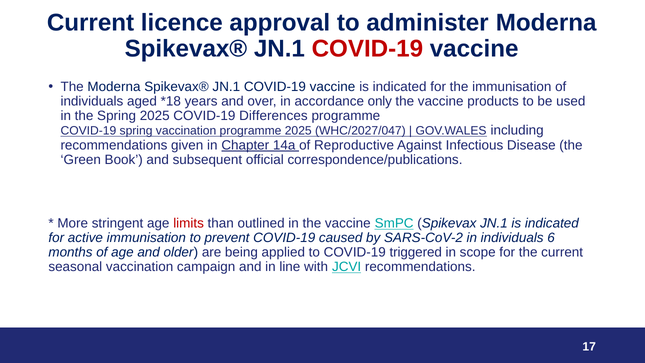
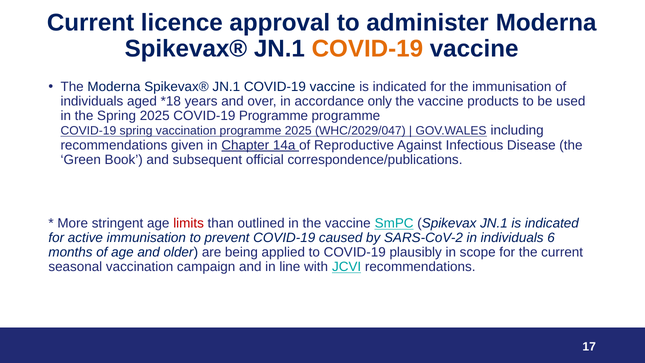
COVID-19 colour: red -> orange (367, 49)
COVID-19 Differences: Differences -> Programme (274, 116)
WHC/2027/047: WHC/2027/047 -> WHC/2029/047 (360, 131)
triggered: triggered -> plausibly (416, 252)
